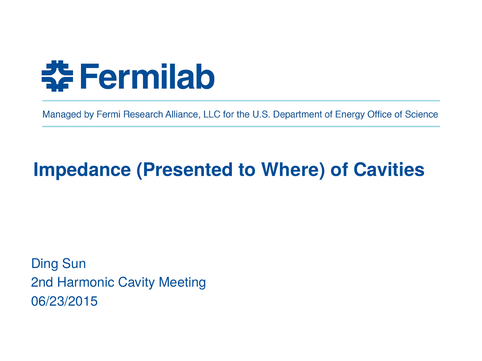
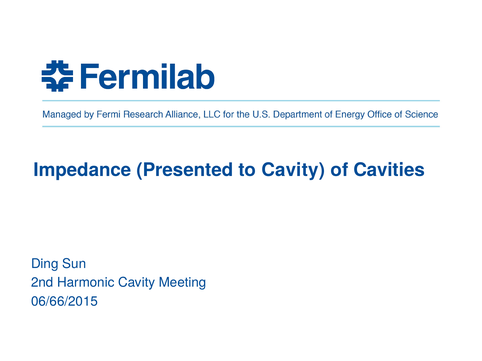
to Where: Where -> Cavity (293, 170)
06/23/2015: 06/23/2015 -> 06/66/2015 (65, 302)
